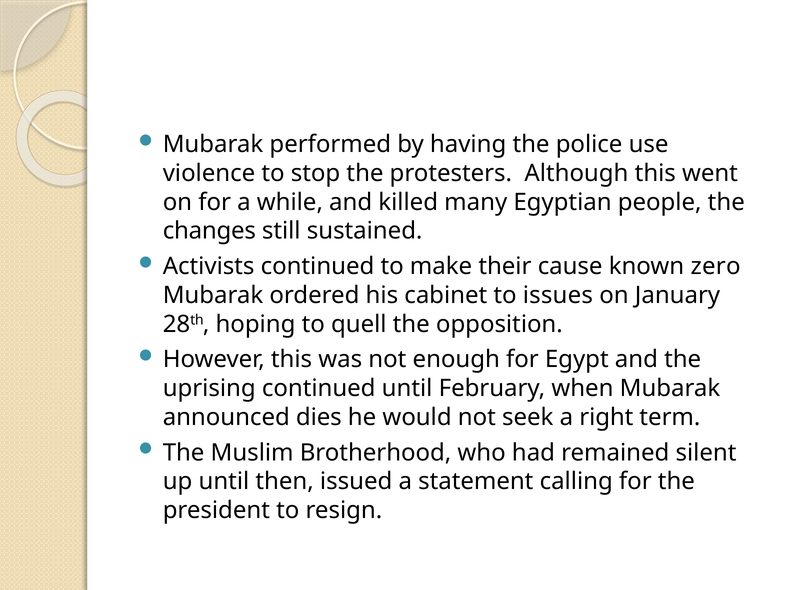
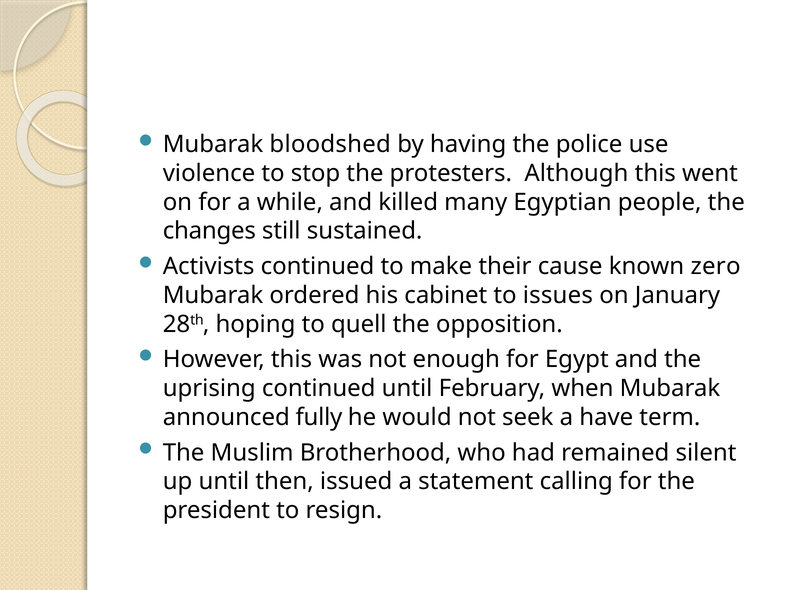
performed: performed -> bloodshed (330, 145)
dies: dies -> fully (319, 417)
right: right -> have (606, 417)
